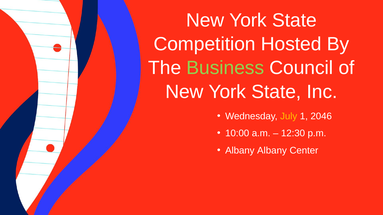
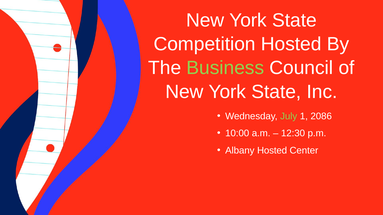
July colour: yellow -> light green (289, 116)
2046: 2046 -> 2086 (321, 116)
Albany Albany: Albany -> Hosted (272, 151)
